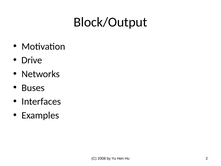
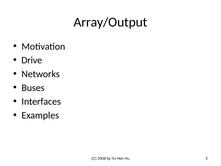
Block/Output: Block/Output -> Array/Output (110, 22)
